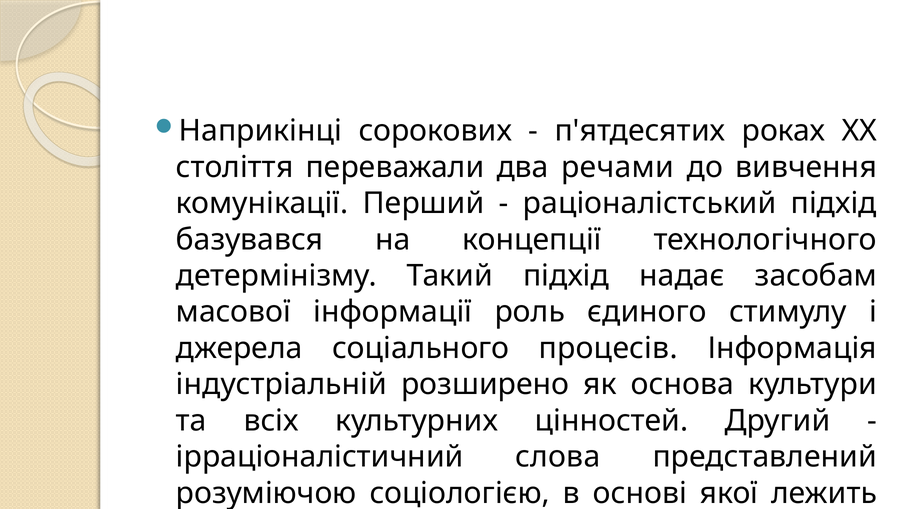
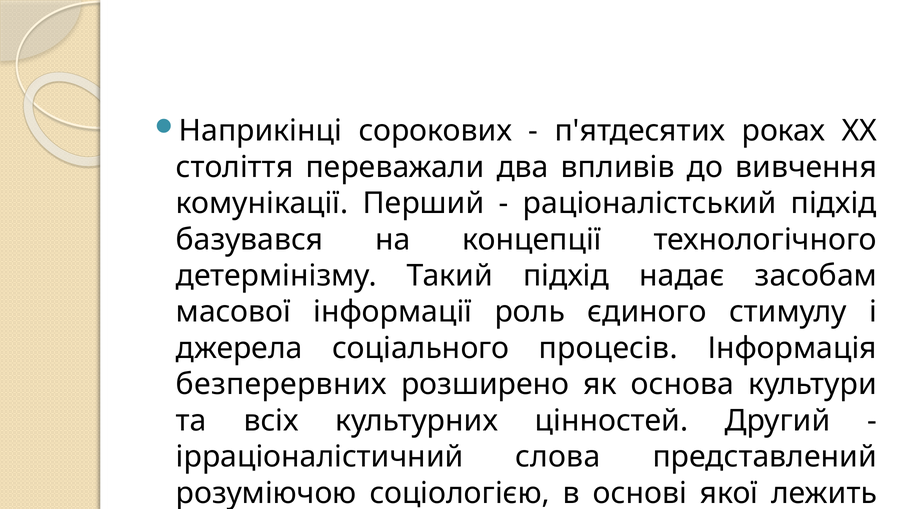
речами: речами -> впливів (618, 167)
індустріальній: індустріальній -> безперервних (281, 384)
